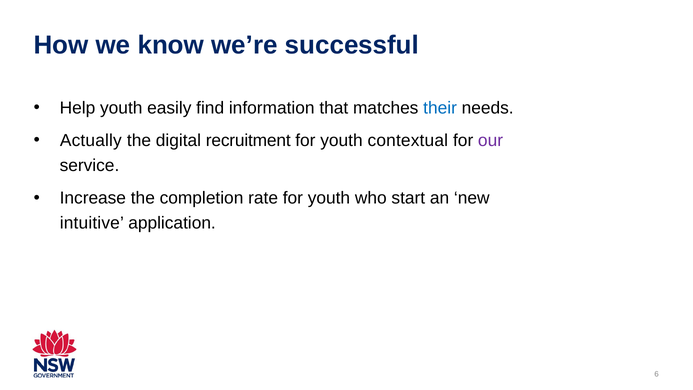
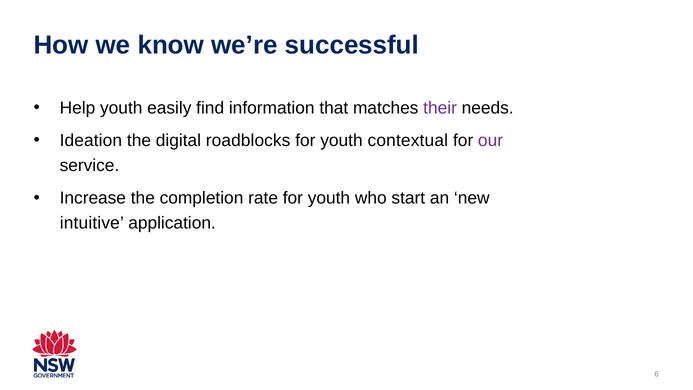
their colour: blue -> purple (440, 108)
Actually: Actually -> Ideation (91, 141)
recruitment: recruitment -> roadblocks (248, 141)
